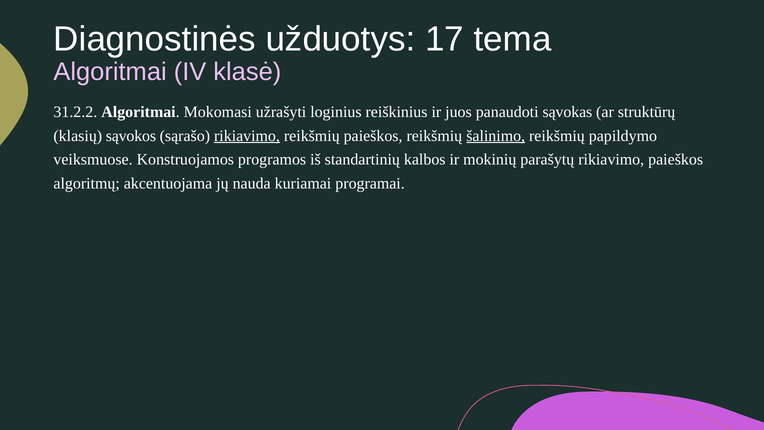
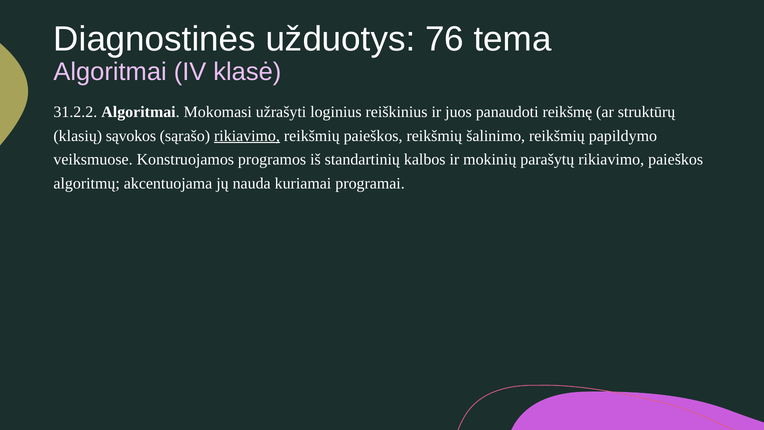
17: 17 -> 76 (444, 39)
sąvokas: sąvokas -> reikšmę (567, 112)
šalinimo underline: present -> none (496, 136)
